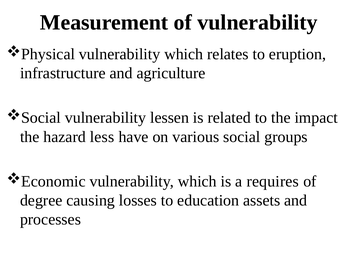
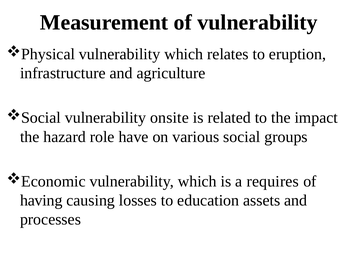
lessen: lessen -> onsite (169, 118)
less: less -> role (102, 137)
degree: degree -> having (41, 201)
